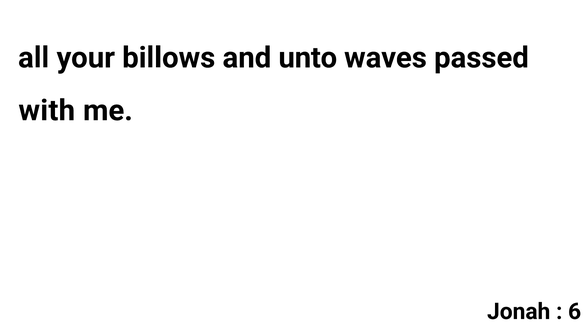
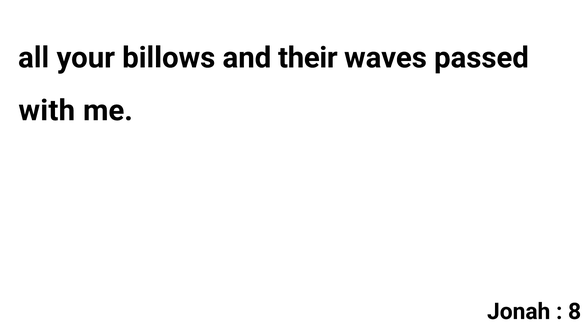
unto: unto -> their (308, 58)
6: 6 -> 8 (575, 312)
